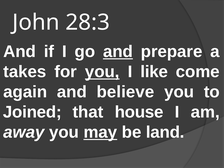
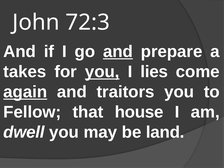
28:3: 28:3 -> 72:3 (88, 22)
like: like -> lies (154, 72)
again underline: none -> present (25, 92)
believe: believe -> traitors (125, 92)
Joined: Joined -> Fellow (32, 112)
away: away -> dwell (24, 132)
may underline: present -> none (100, 132)
